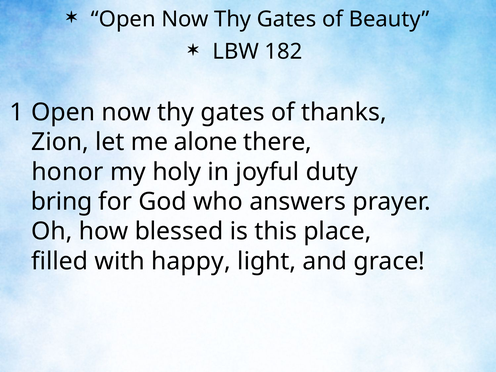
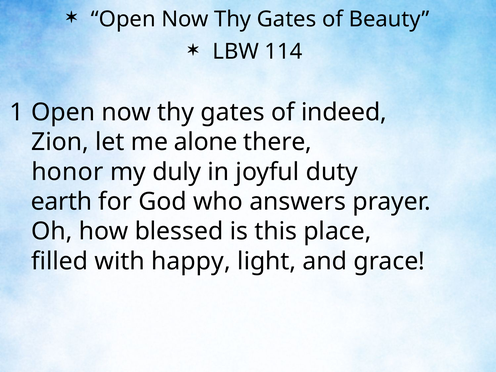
182: 182 -> 114 (284, 52)
thanks: thanks -> indeed (344, 112)
holy: holy -> duly (177, 172)
bring: bring -> earth (62, 202)
